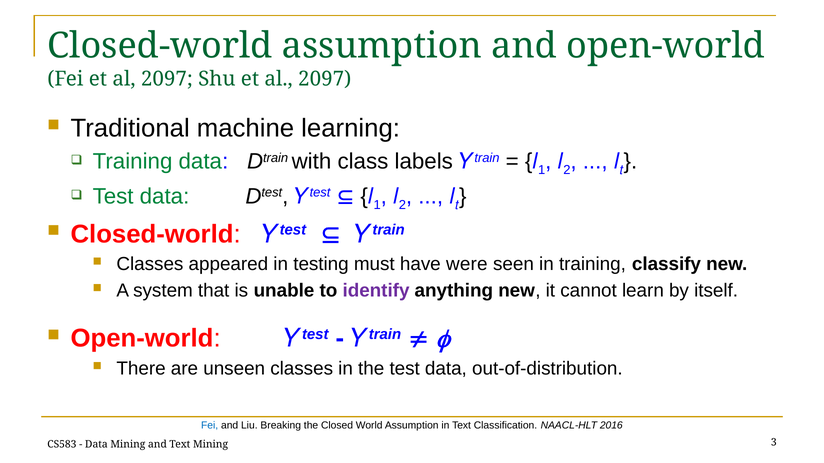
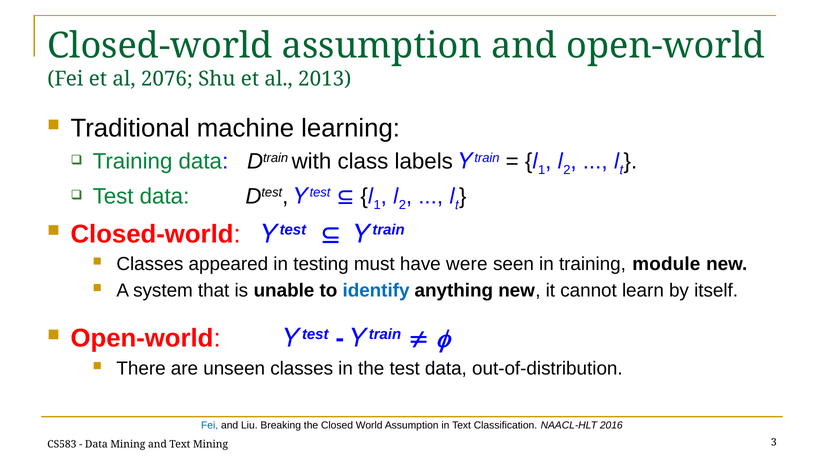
Fei et al 2097: 2097 -> 2076 (167, 79)
Shu et al 2097: 2097 -> 2013 (325, 79)
classify: classify -> module (666, 264)
identify colour: purple -> blue (376, 291)
